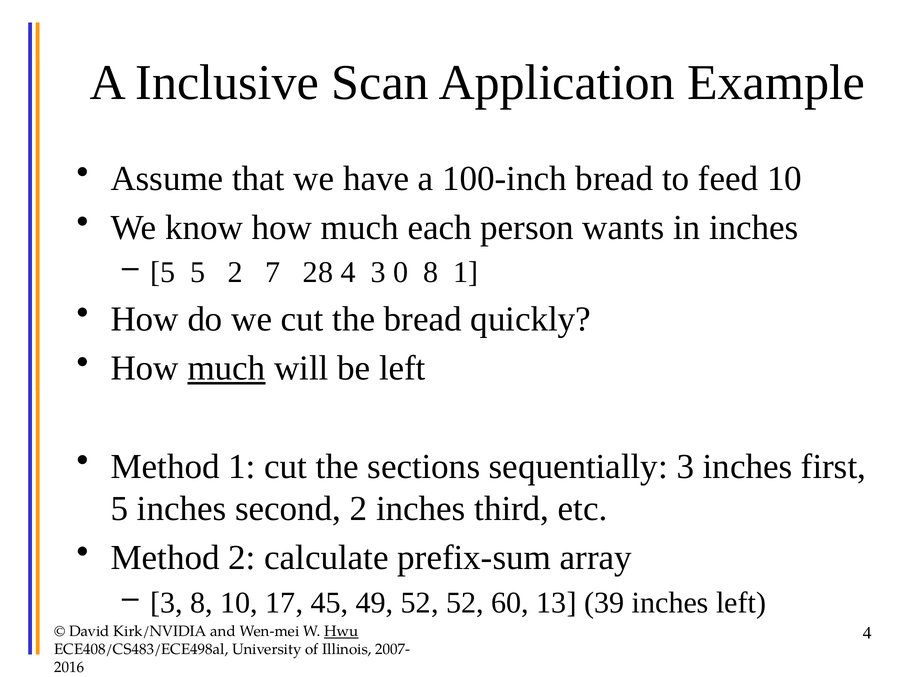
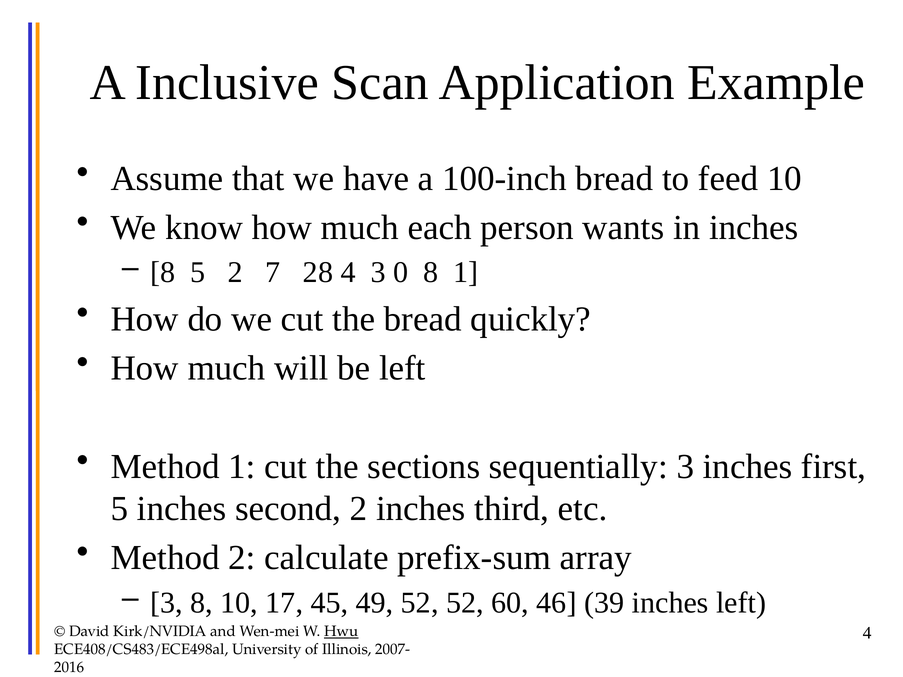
5: 5 -> 8 (163, 273)
much underline: present -> none (226, 368)
13: 13 -> 46 (556, 603)
